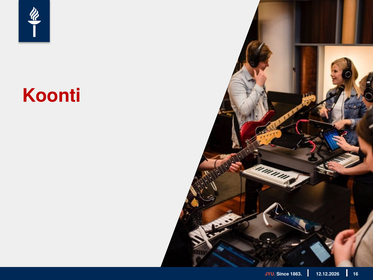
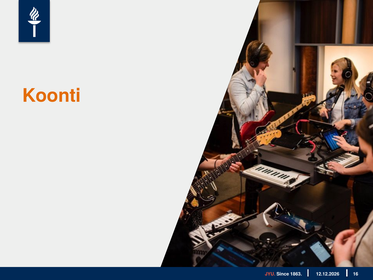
Koonti colour: red -> orange (52, 96)
